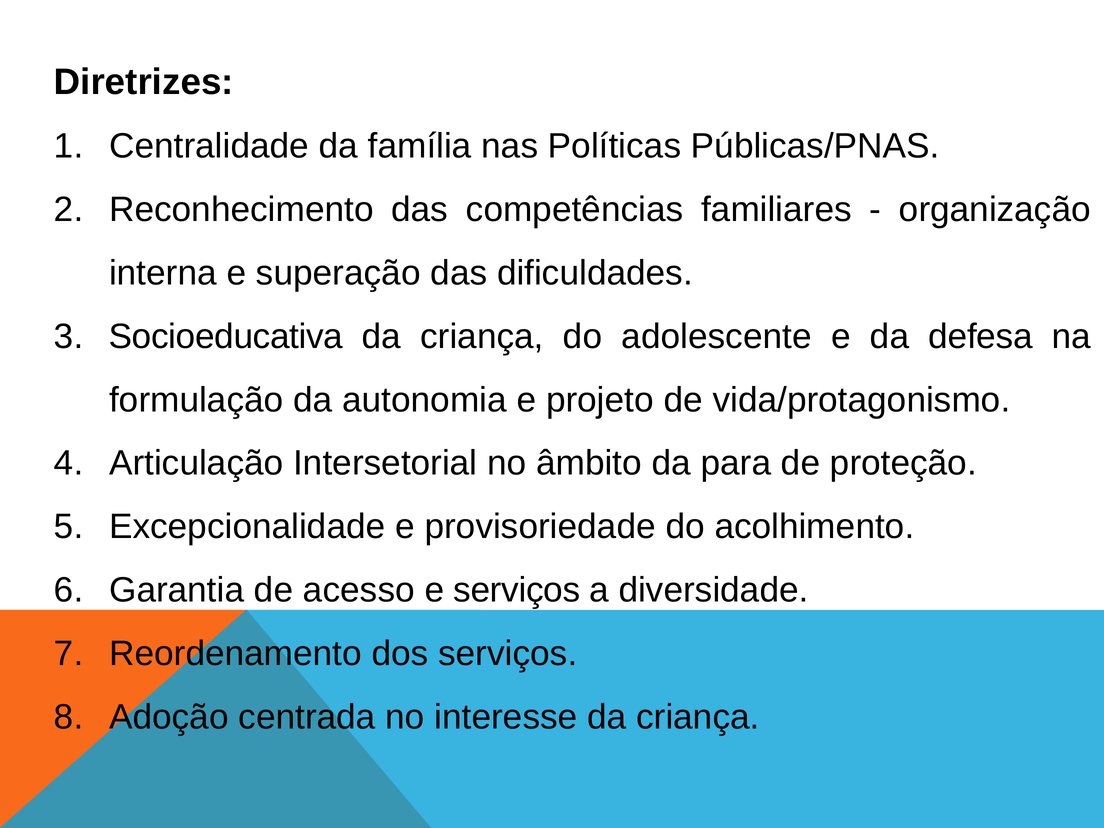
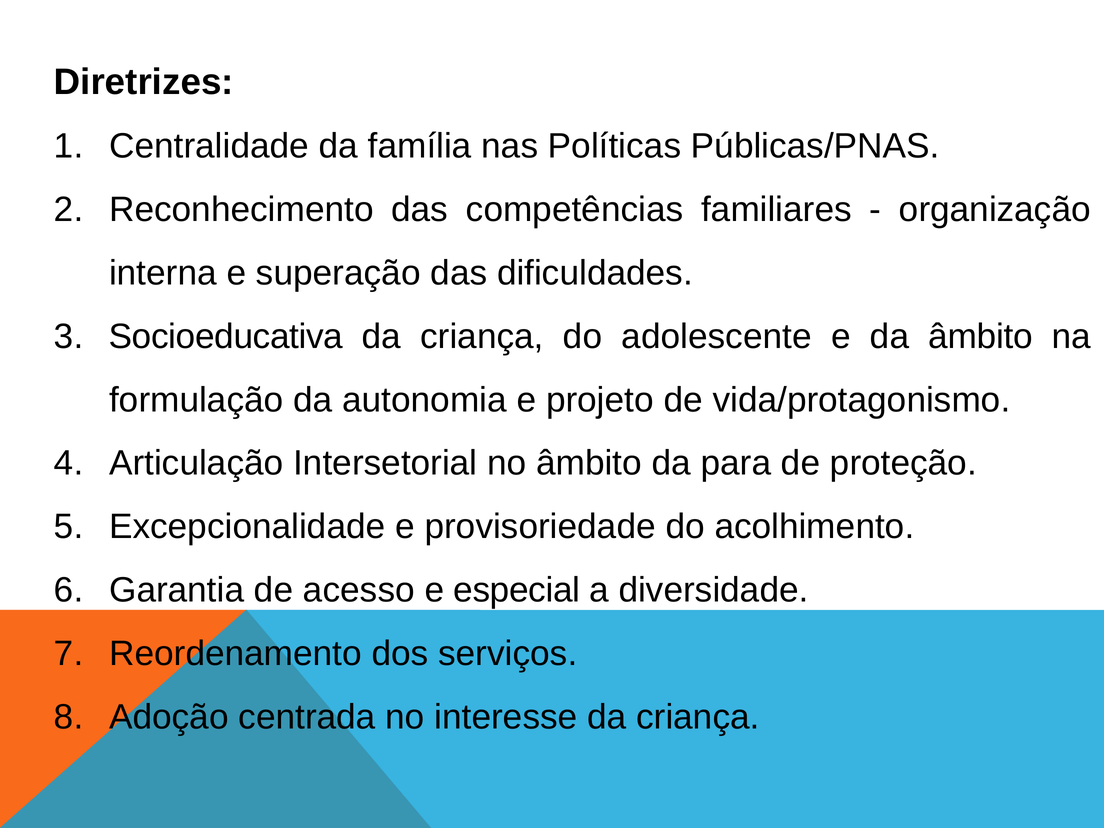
da defesa: defesa -> âmbito (981, 337)
e serviços: serviços -> especial (517, 590)
